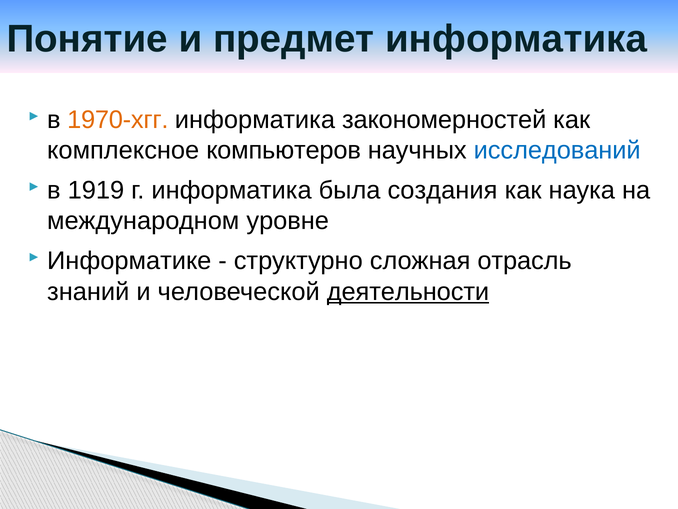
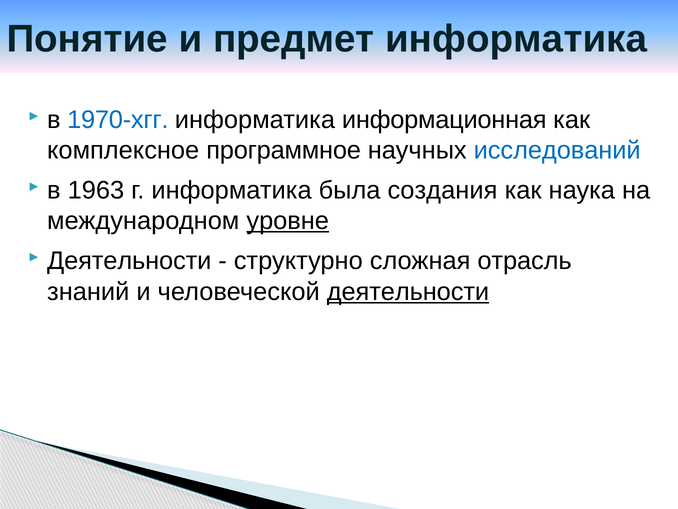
1970-хгг colour: orange -> blue (118, 120)
закономерностей: закономерностей -> информационная (444, 120)
компьютеров: компьютеров -> программное (284, 150)
1919: 1919 -> 1963 (96, 190)
уровне underline: none -> present (288, 221)
Информатике: Информатике -> Деятельности (129, 261)
